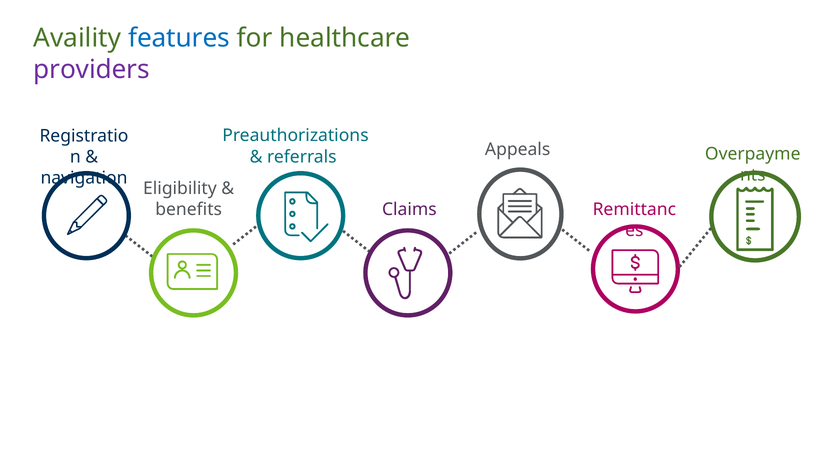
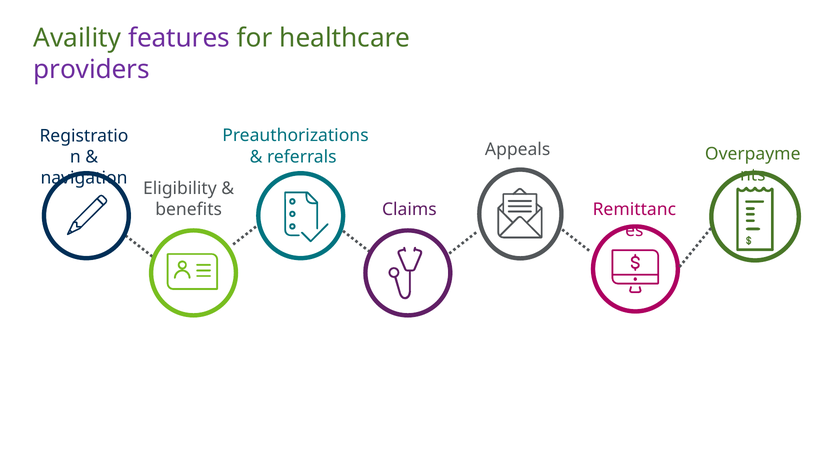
features colour: blue -> purple (179, 38)
